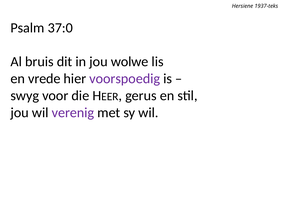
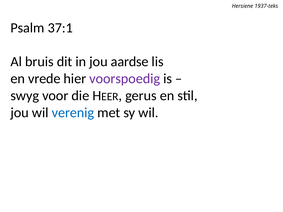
37:0: 37:0 -> 37:1 (60, 28)
wolwe: wolwe -> aardse (130, 62)
verenig colour: purple -> blue (73, 113)
